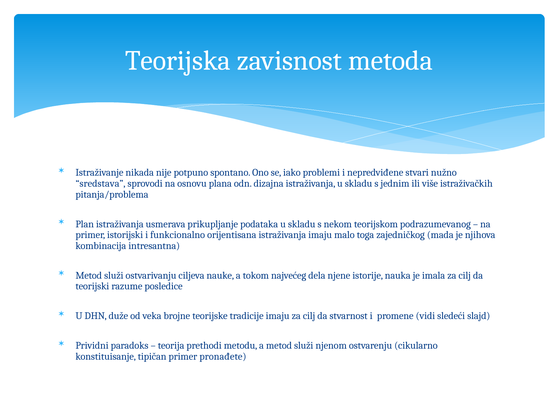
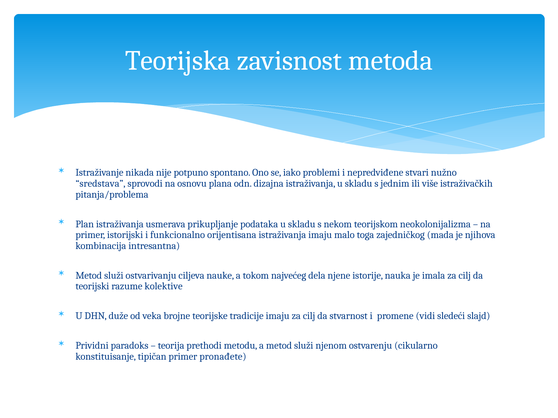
podrazumevanog: podrazumevanog -> neokolonijalizma (435, 224)
posledice: posledice -> kolektive (164, 287)
